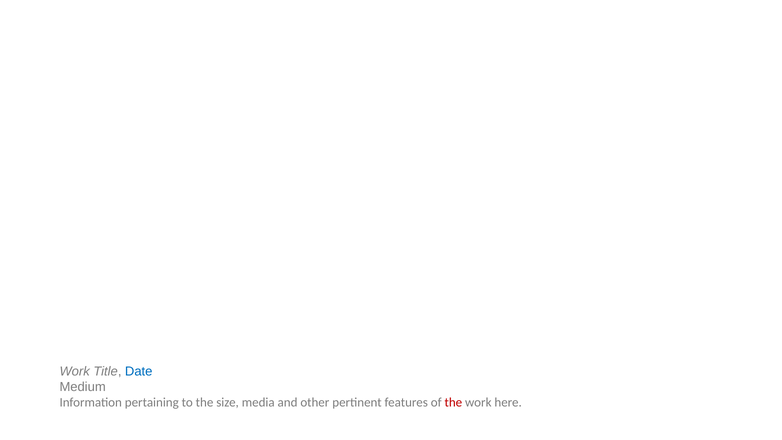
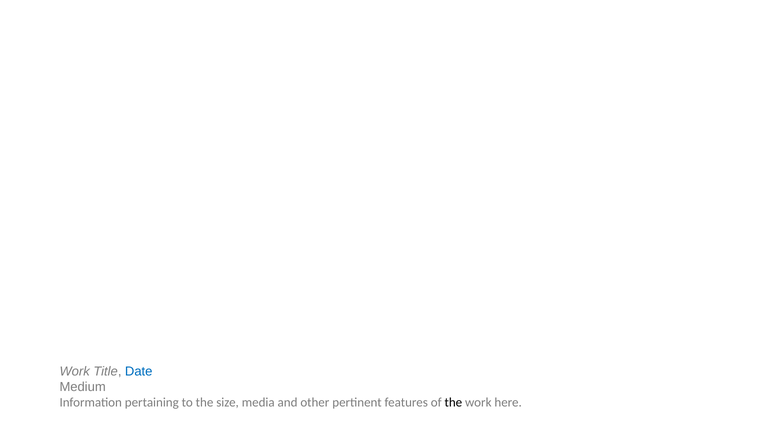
the colour: red -> black (453, 402)
